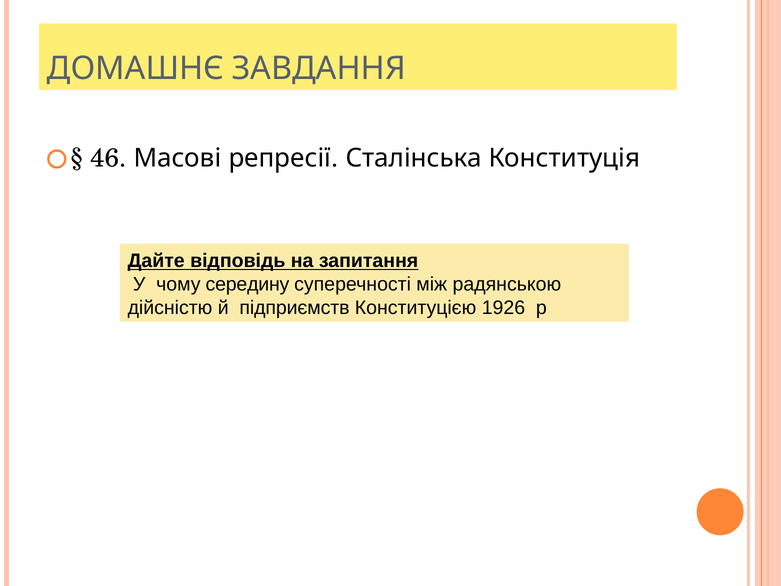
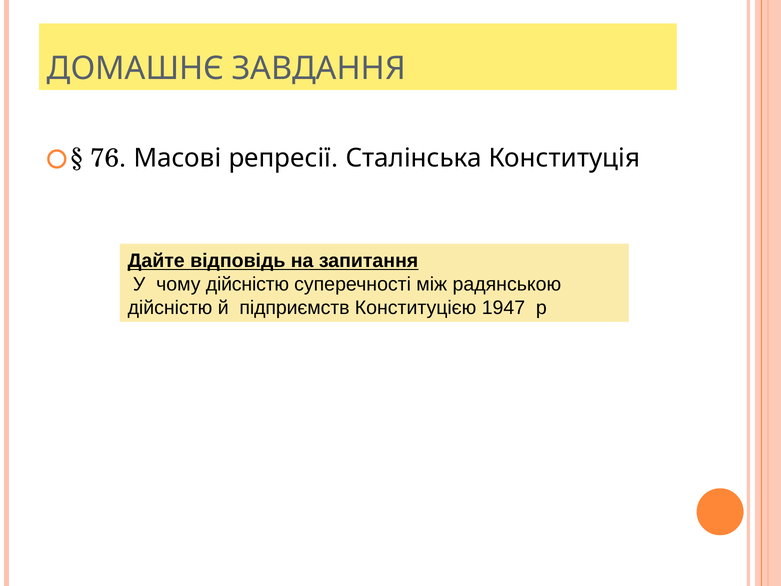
46: 46 -> 76 (108, 158)
чому середину: середину -> дійсністю (247, 284)
1926: 1926 -> 1947 (503, 307)
